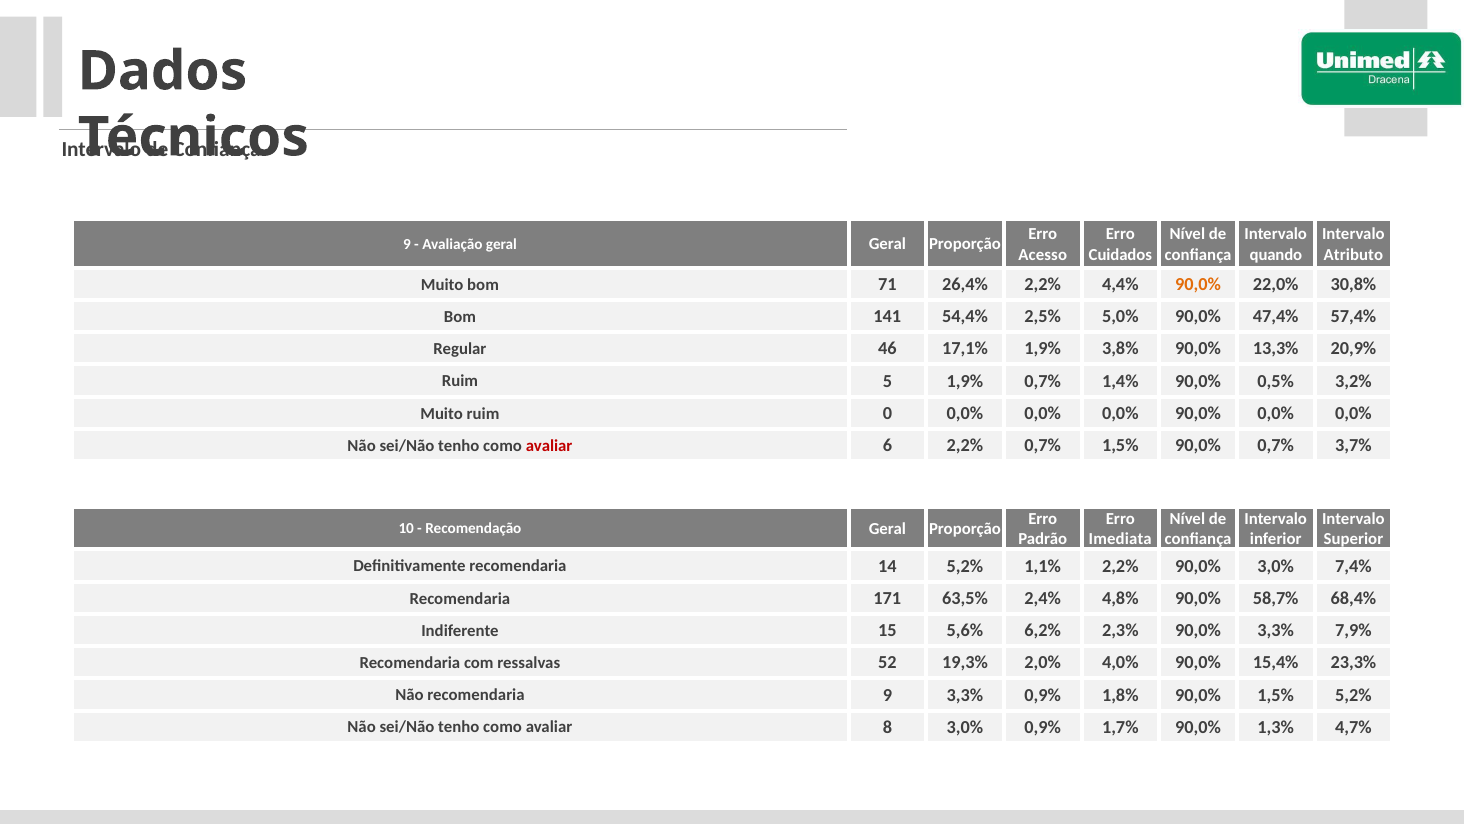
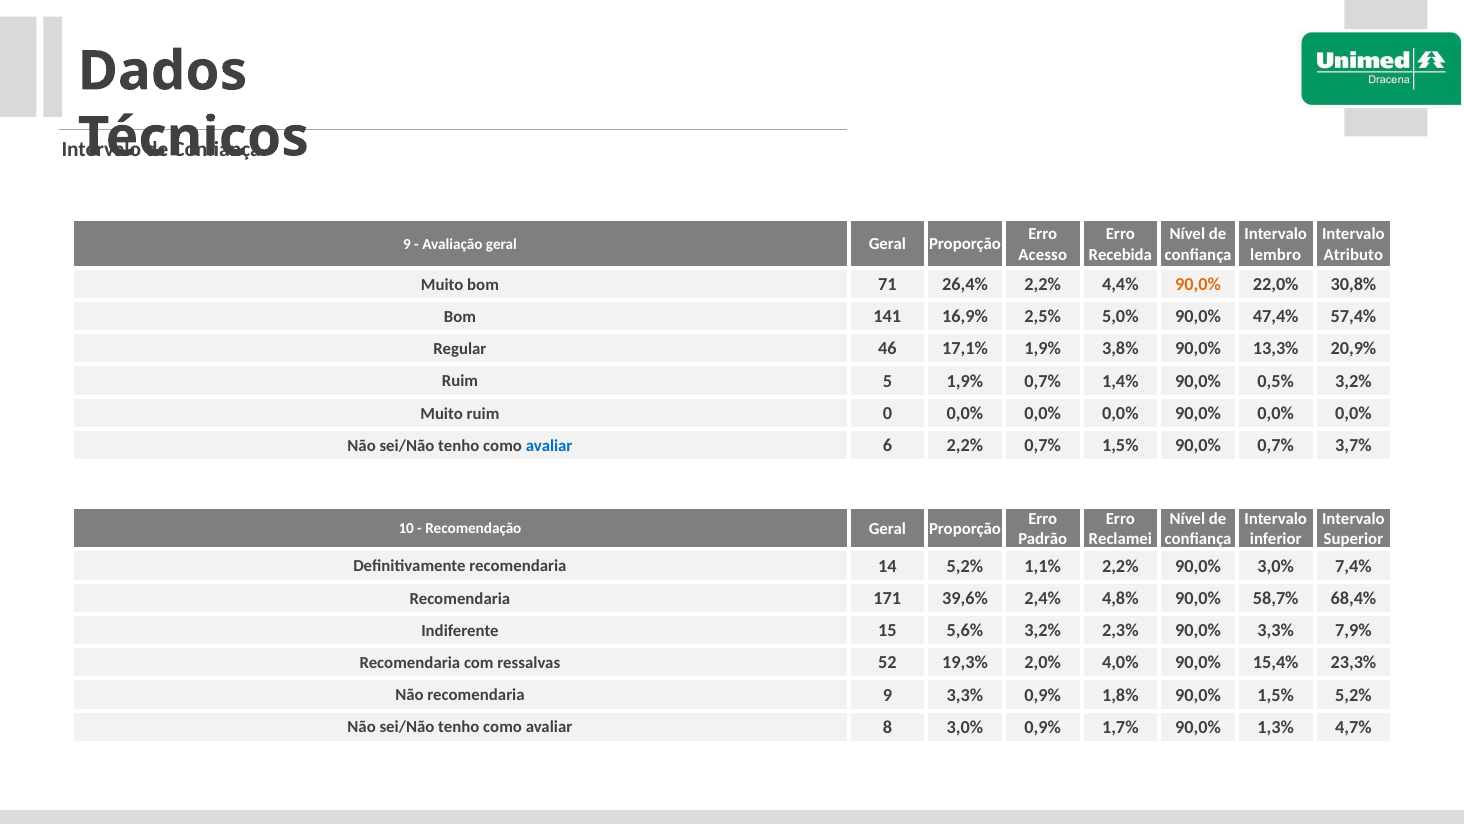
Cuidados: Cuidados -> Recebida (1120, 255)
quando: quando -> lembro (1276, 255)
54,4%: 54,4% -> 16,9% (965, 317)
avaliar colour: red -> blue (549, 445)
Imediata: Imediata -> Reclamei (1120, 539)
63,5%: 63,5% -> 39,6% (965, 598)
5,6% 6,2%: 6,2% -> 3,2% (1043, 630)
